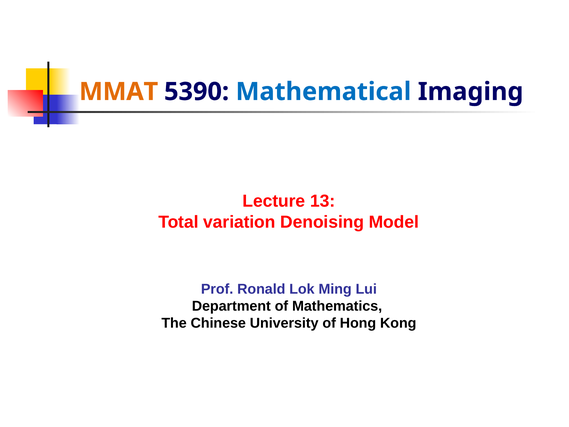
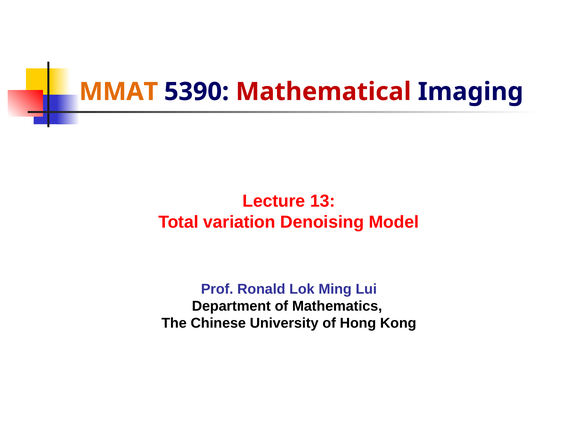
Mathematical colour: blue -> red (323, 92)
